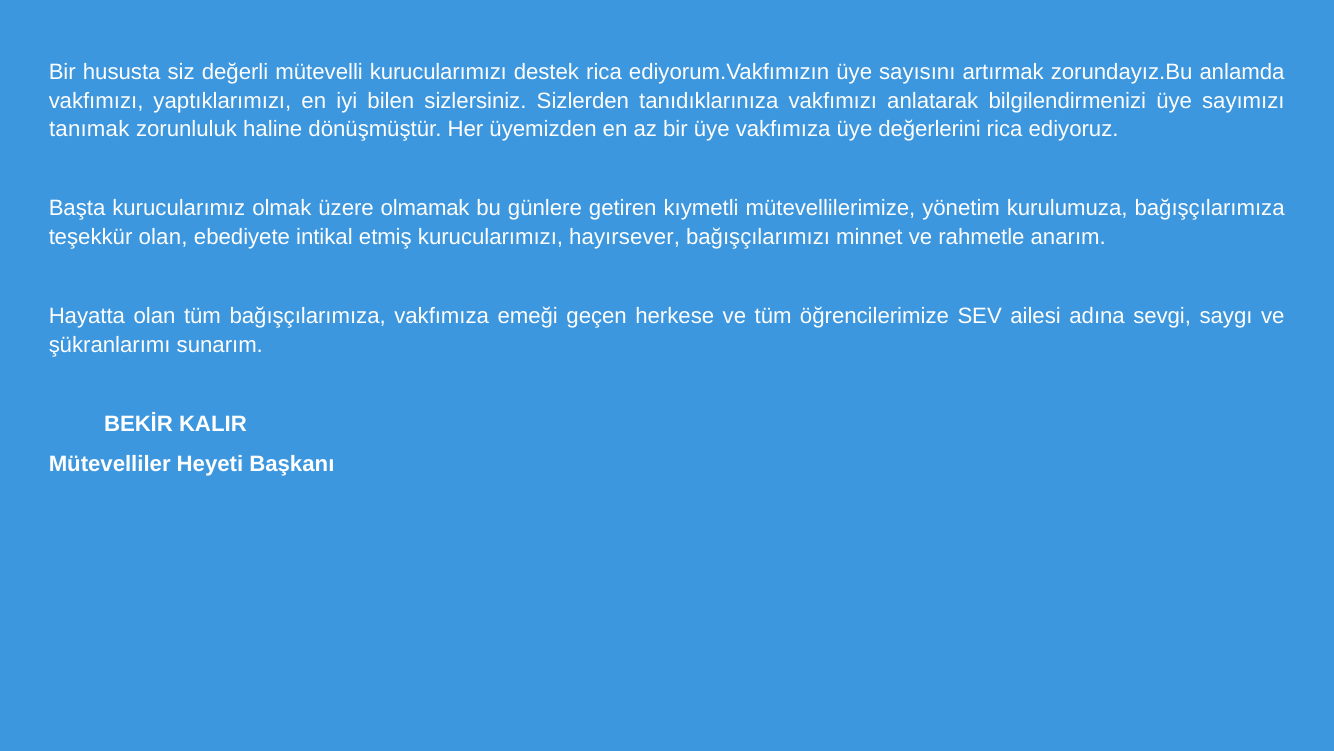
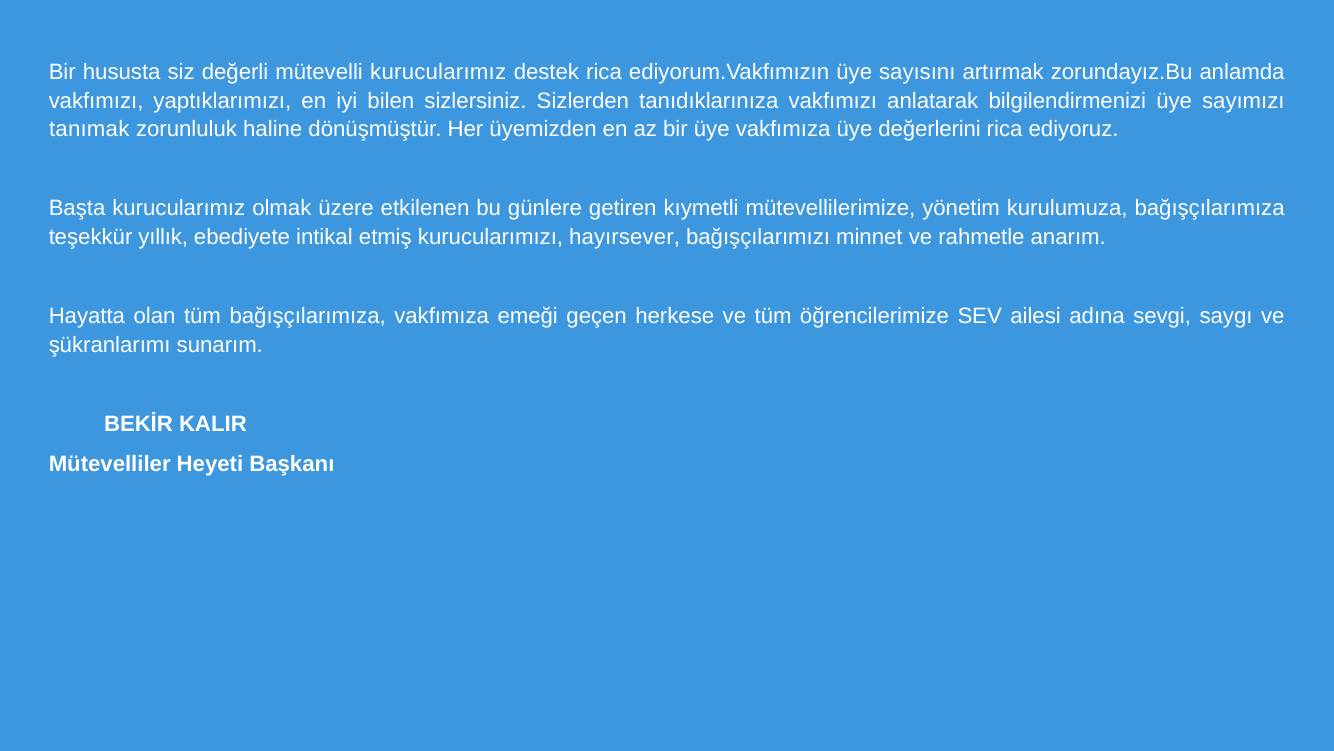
mütevelli kurucularımızı: kurucularımızı -> kurucularımız (438, 72)
olmamak: olmamak -> etkilenen (425, 208)
teşekkür olan: olan -> yıllık (163, 237)
